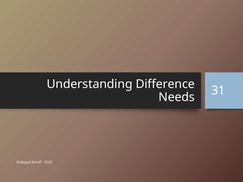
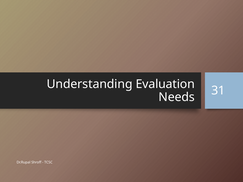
Difference: Difference -> Evaluation (165, 84)
